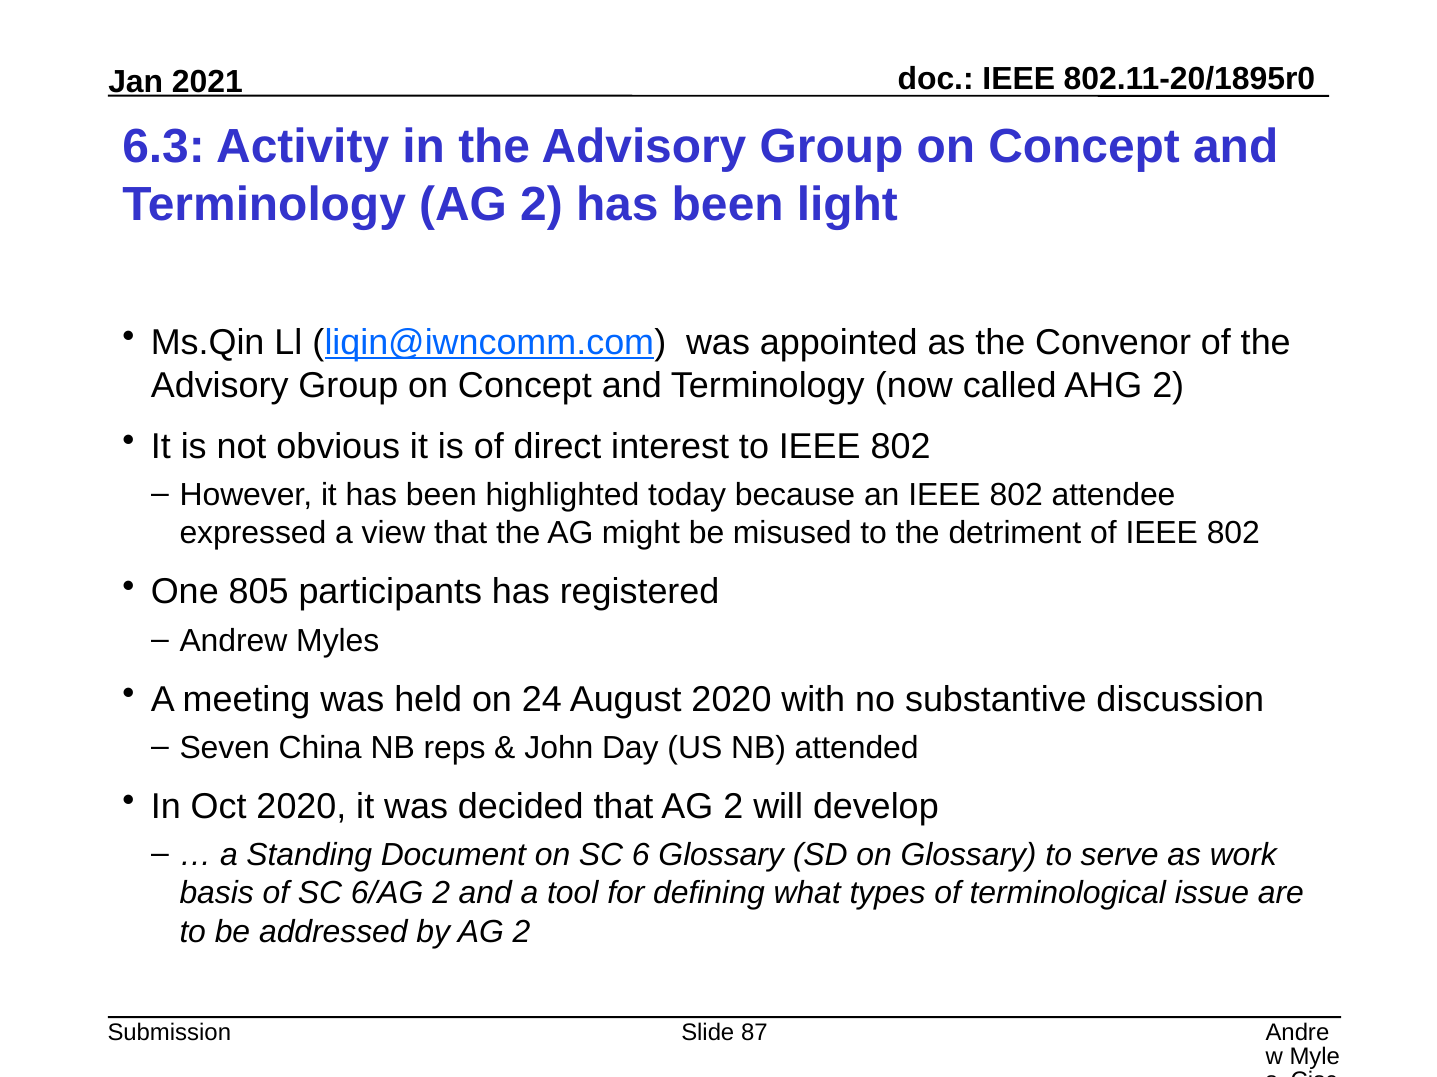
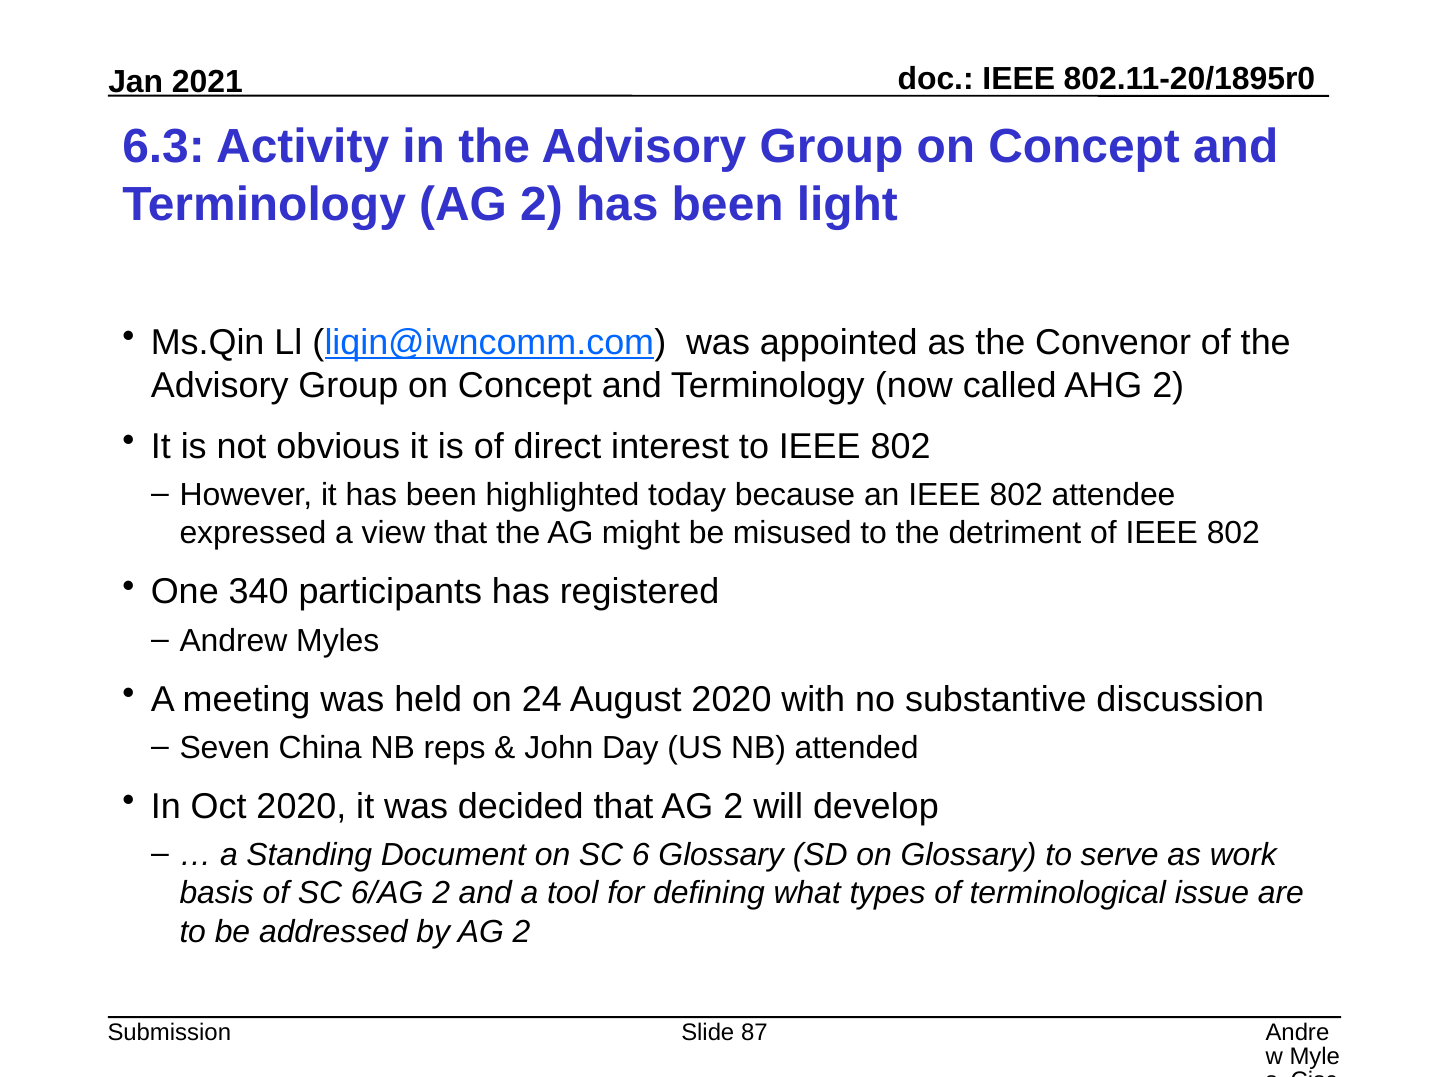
805: 805 -> 340 (259, 593)
